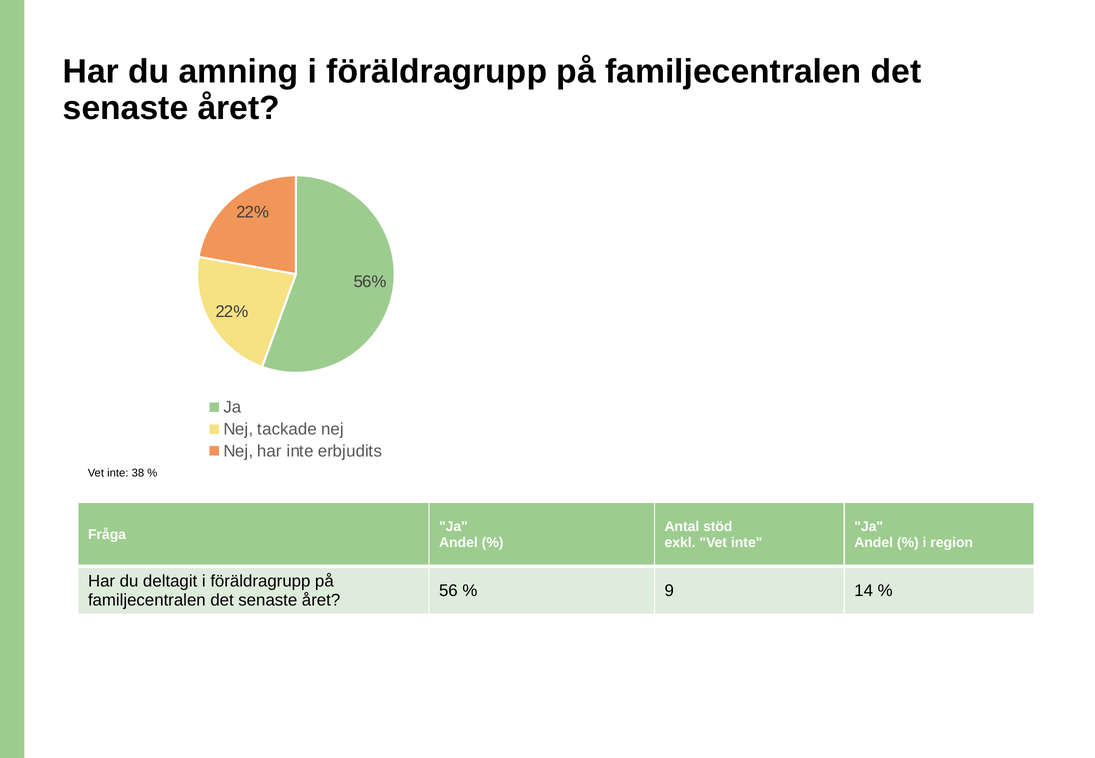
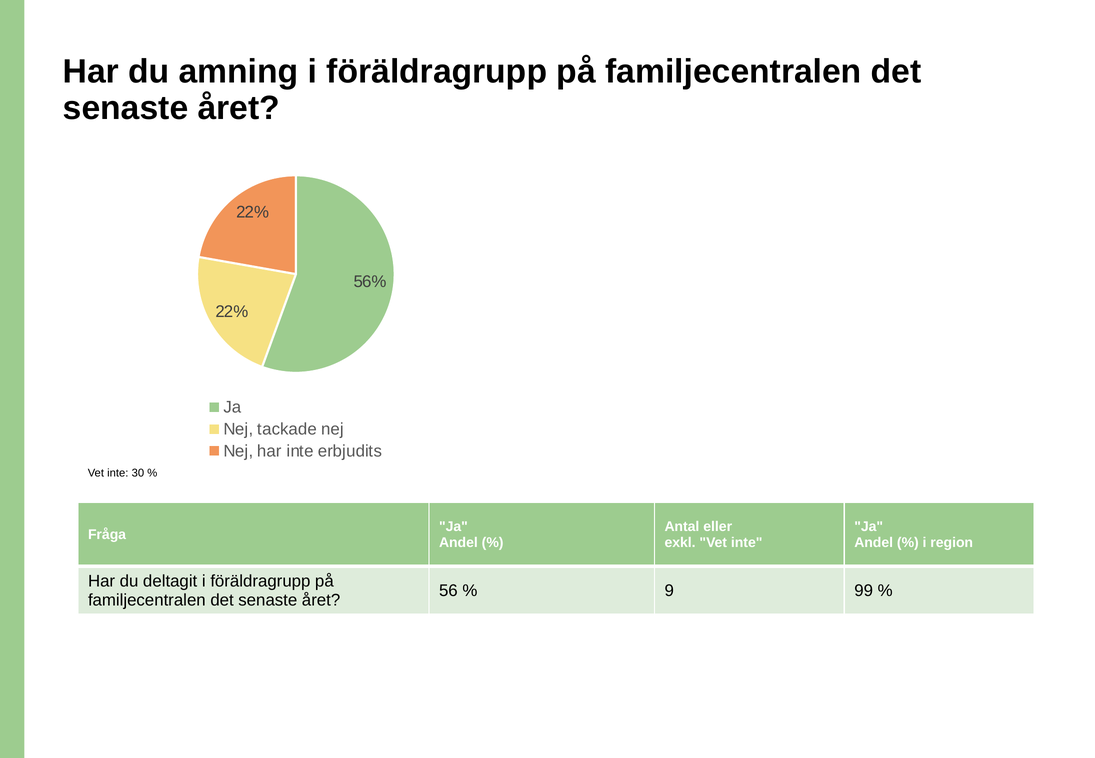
38: 38 -> 30 (138, 473)
stöd: stöd -> eller (718, 527)
14: 14 -> 99 (864, 591)
